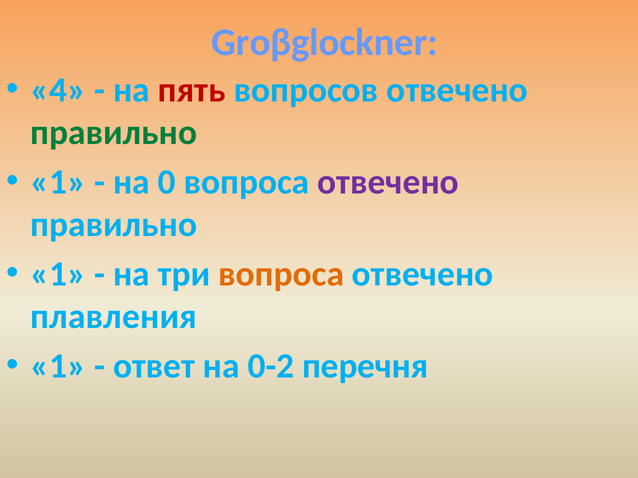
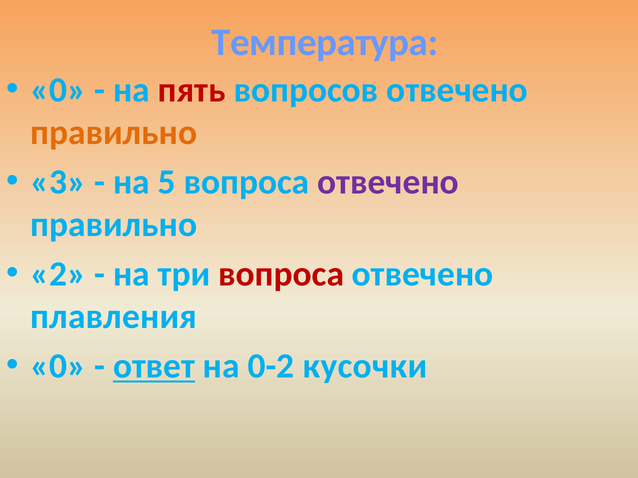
Groβglockner: Groβglockner -> Температура (325, 42)
4: 4 -> 0 (58, 90)
правильно colour: green -> orange (114, 133)
1: 1 -> 3 (58, 182)
0: 0 -> 5 (167, 182)
1: 1 -> 2 (58, 274)
вопроса colour: orange -> red (281, 274)
1: 1 -> 0 (58, 367)
ответ underline: none -> present (154, 367)
перечня: перечня -> кусочки (365, 367)
